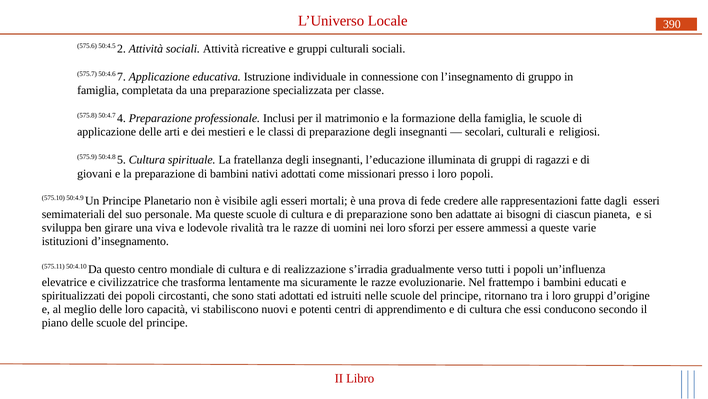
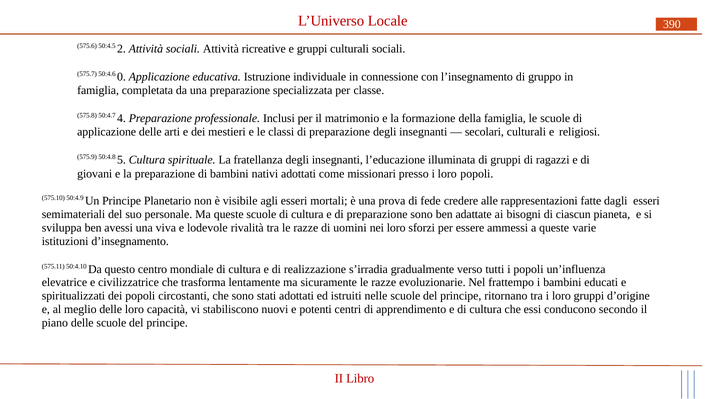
7: 7 -> 0 (121, 77)
girare: girare -> avessi (119, 227)
